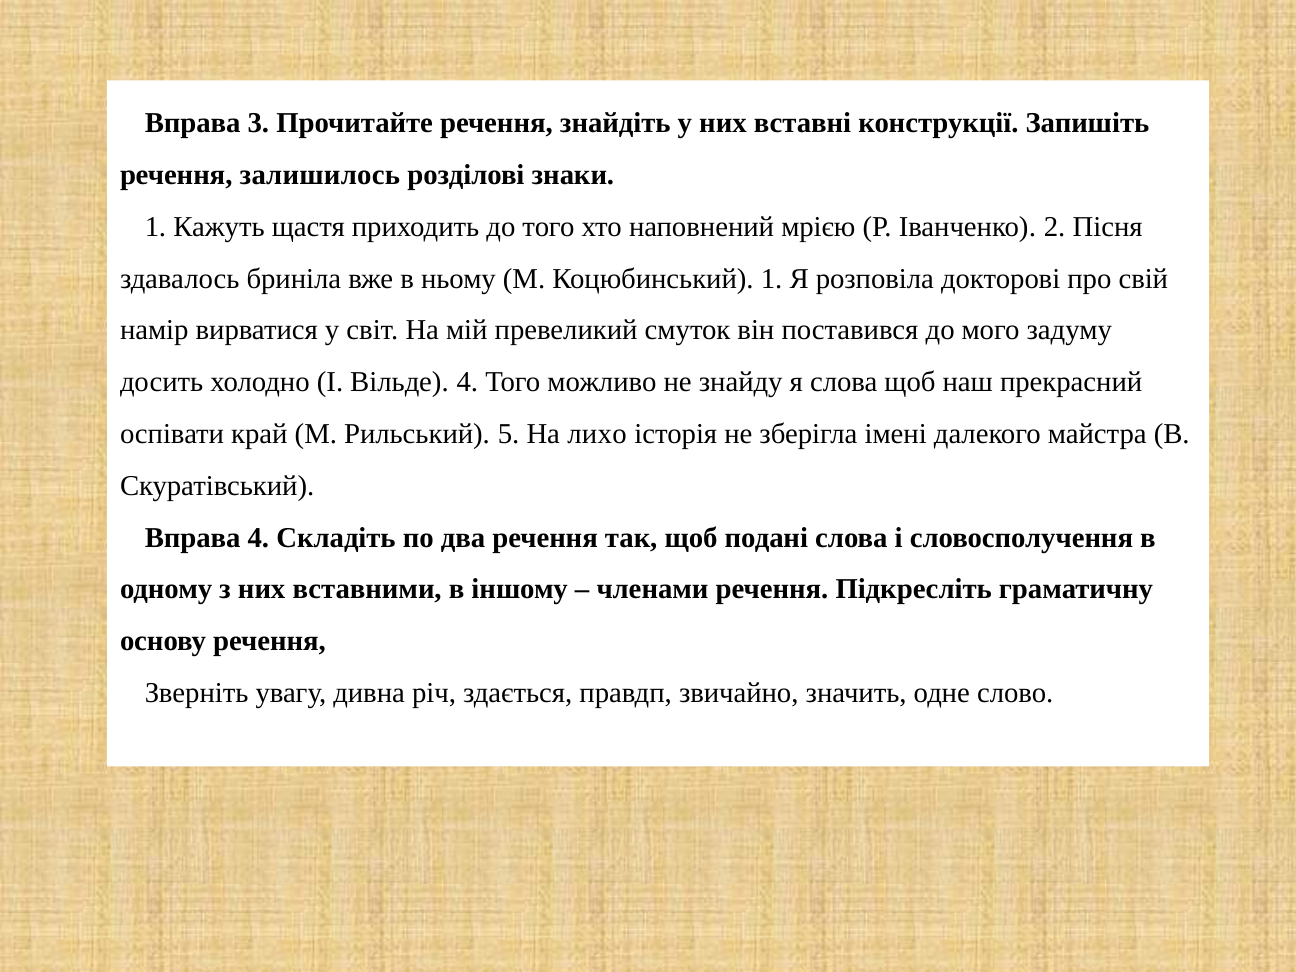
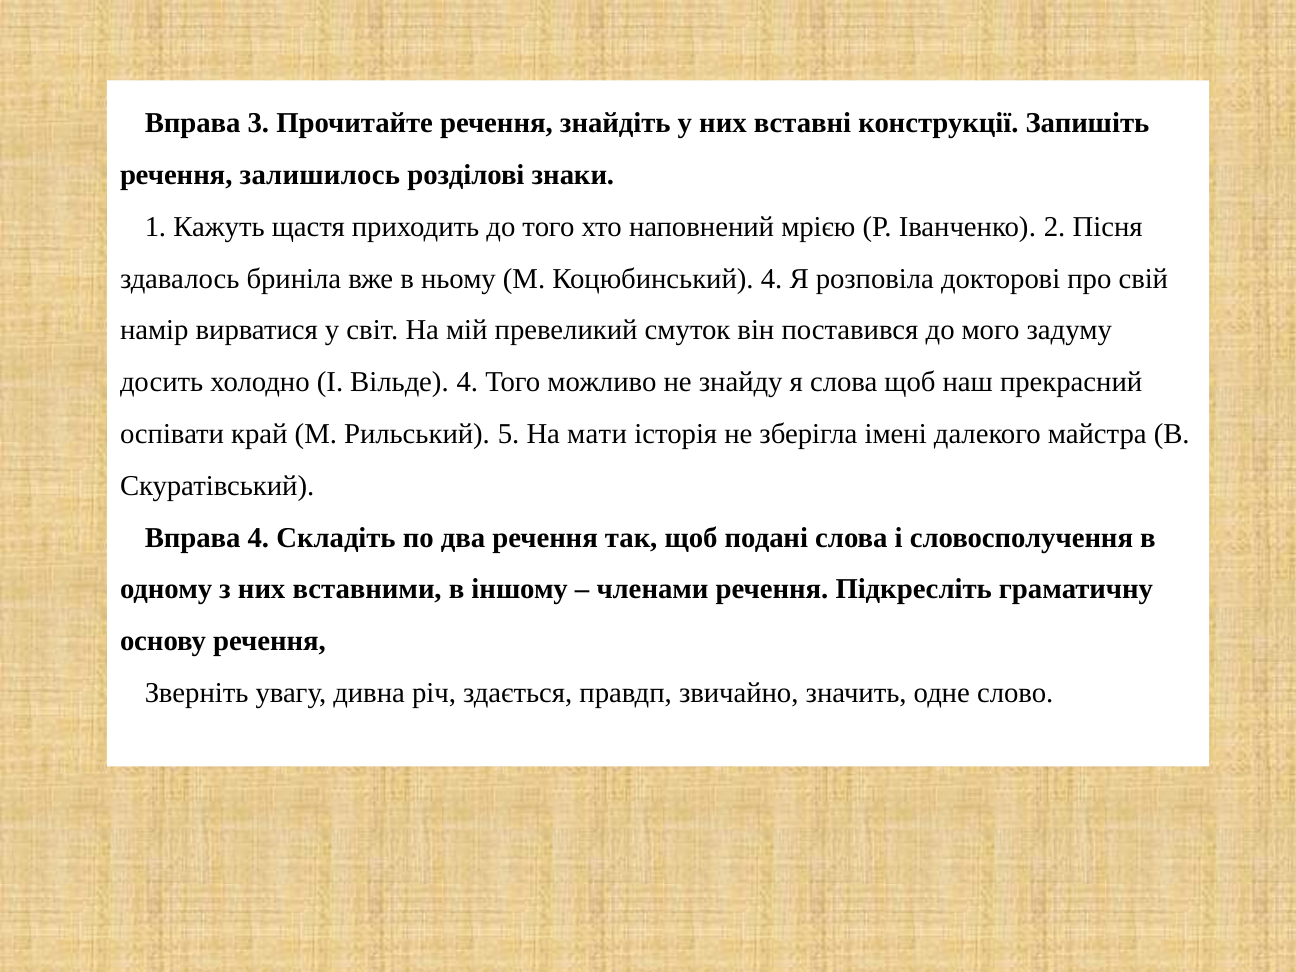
Коцюбинський 1: 1 -> 4 (772, 279)
лихо: лихо -> мати (597, 434)
